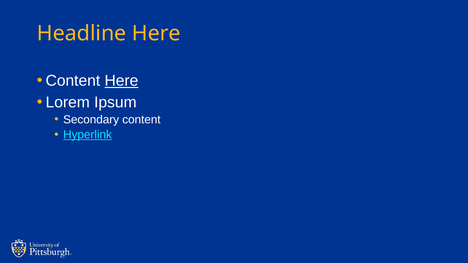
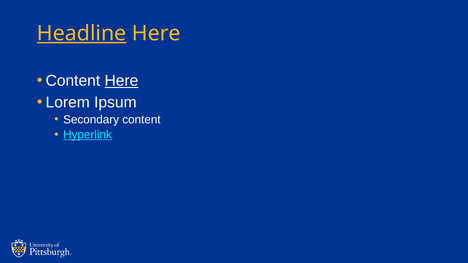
Headline underline: none -> present (82, 33)
